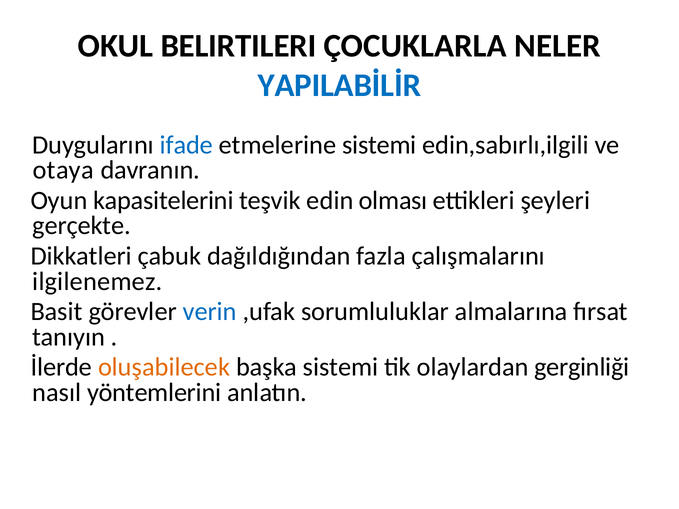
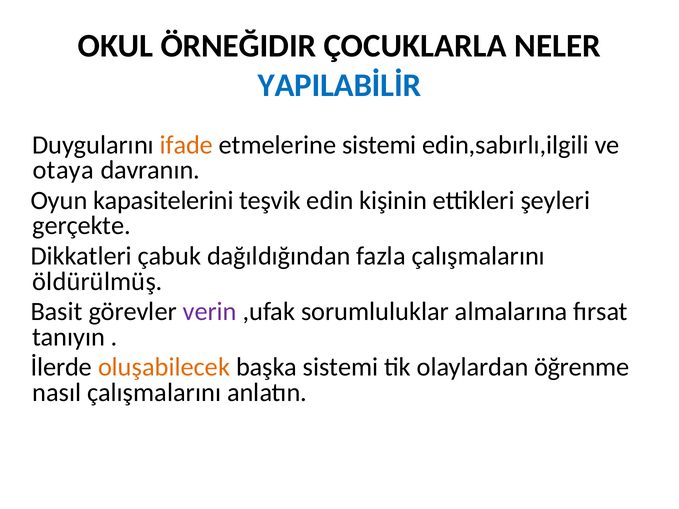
BELIRTILERI: BELIRTILERI -> ÖRNEĞIDIR (238, 46)
ifade colour: blue -> orange (186, 145)
olması: olması -> kişinin (393, 201)
ilgilenemez: ilgilenemez -> öldürülmüş (97, 281)
verin colour: blue -> purple (210, 312)
gerginliği: gerginliği -> öğrenme (582, 367)
nasıl yöntemlerini: yöntemlerini -> çalışmalarını (154, 393)
